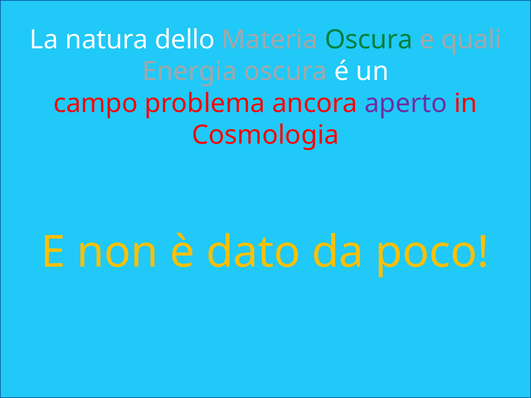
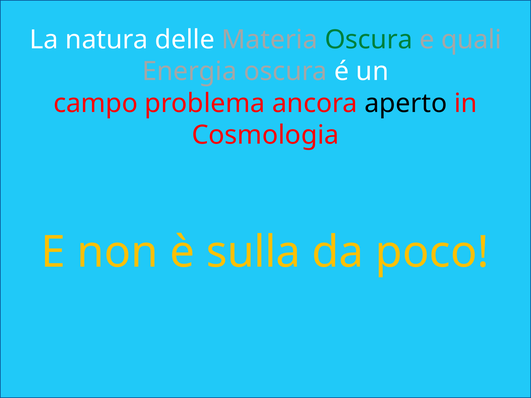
dello: dello -> delle (185, 40)
aperto colour: purple -> black (406, 103)
dato: dato -> sulla (253, 252)
